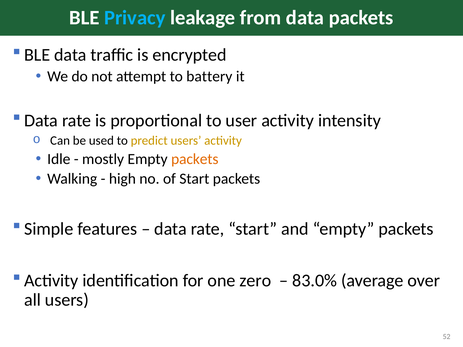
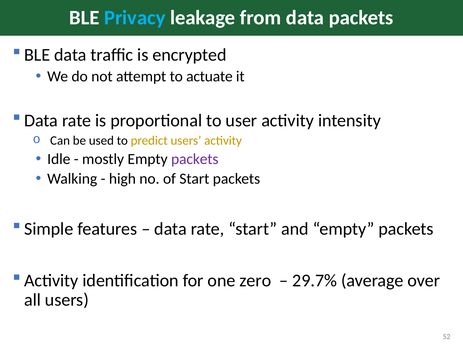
battery: battery -> actuate (209, 76)
packets colour: orange -> purple (195, 159)
83.0%: 83.0% -> 29.7% (315, 281)
